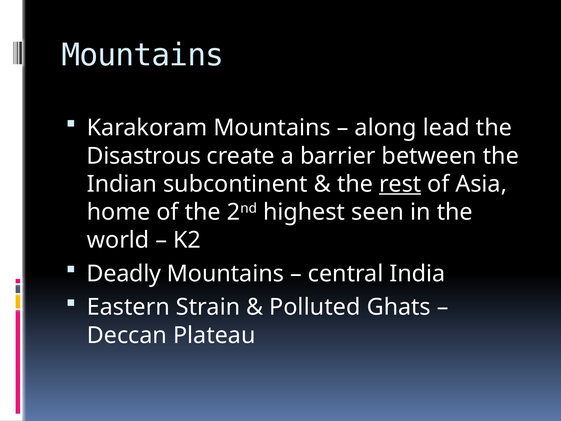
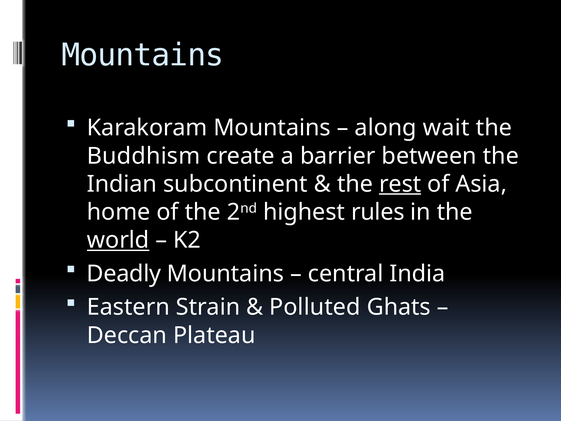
lead: lead -> wait (446, 128)
Disastrous: Disastrous -> Buddhism (144, 156)
seen: seen -> rules (378, 212)
world underline: none -> present (118, 240)
